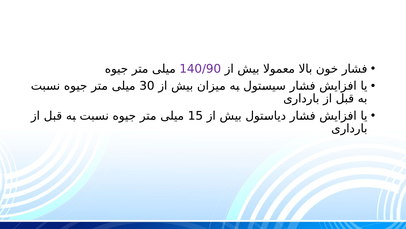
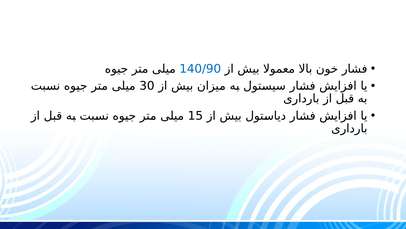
140/90 colour: purple -> blue (200, 69)
